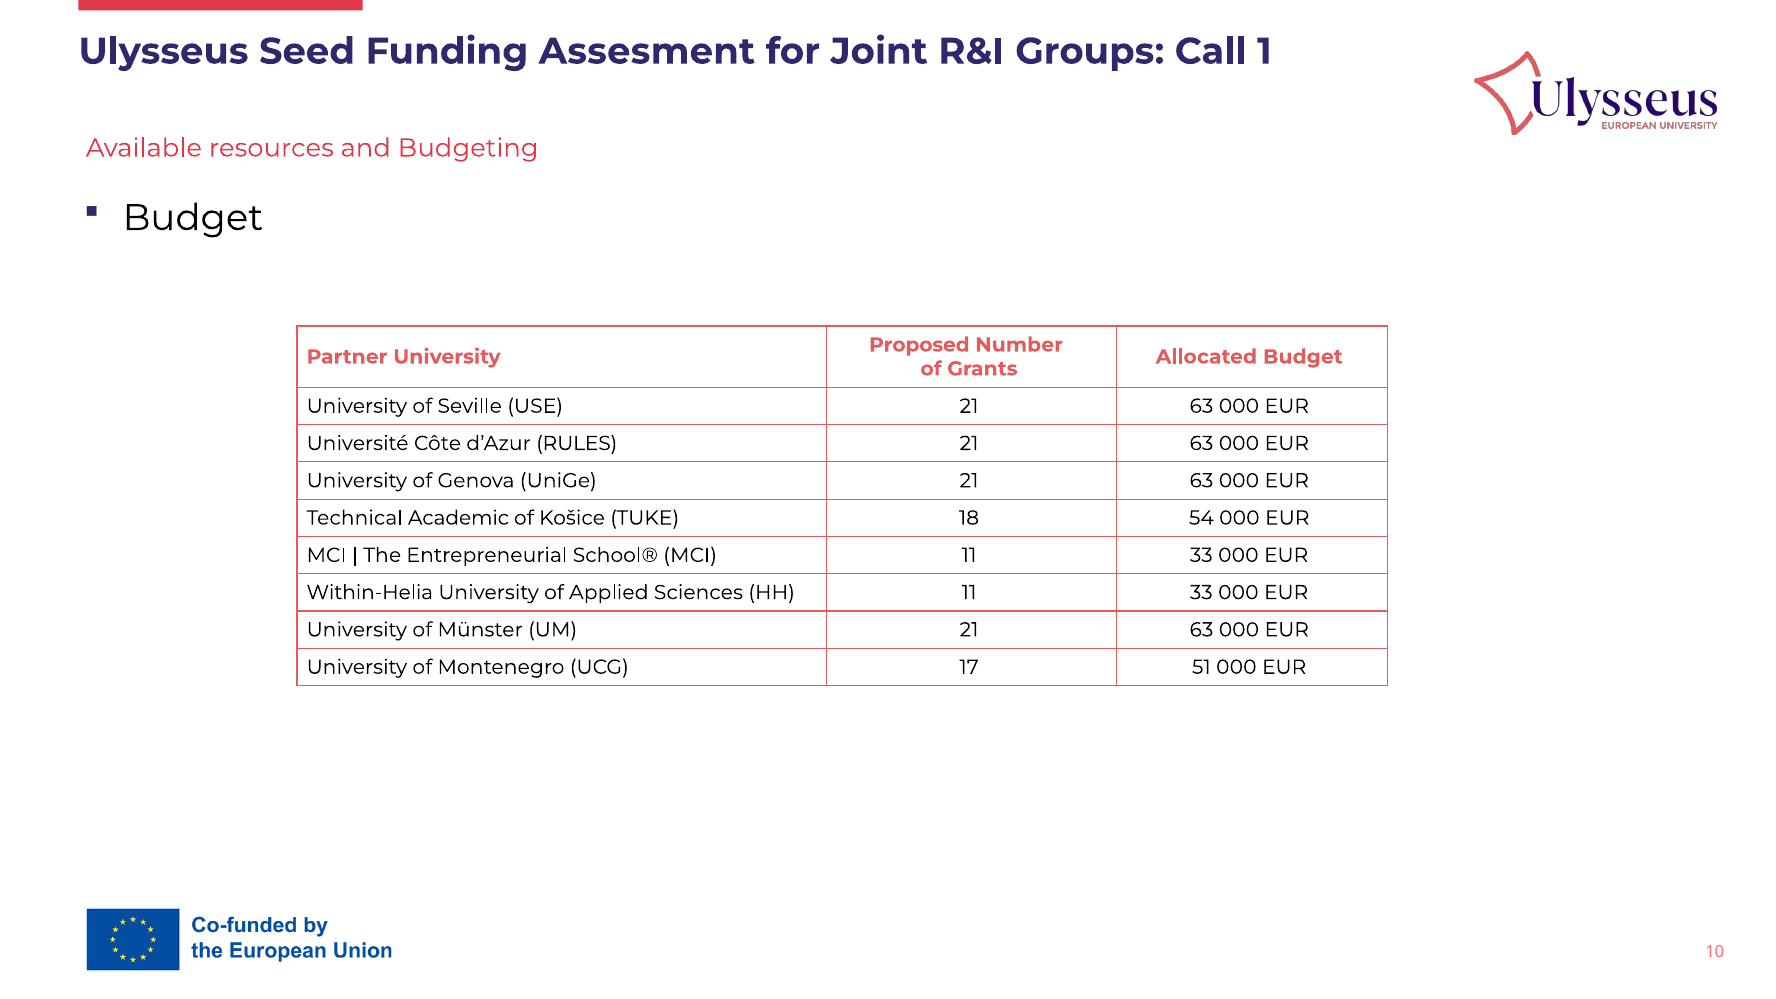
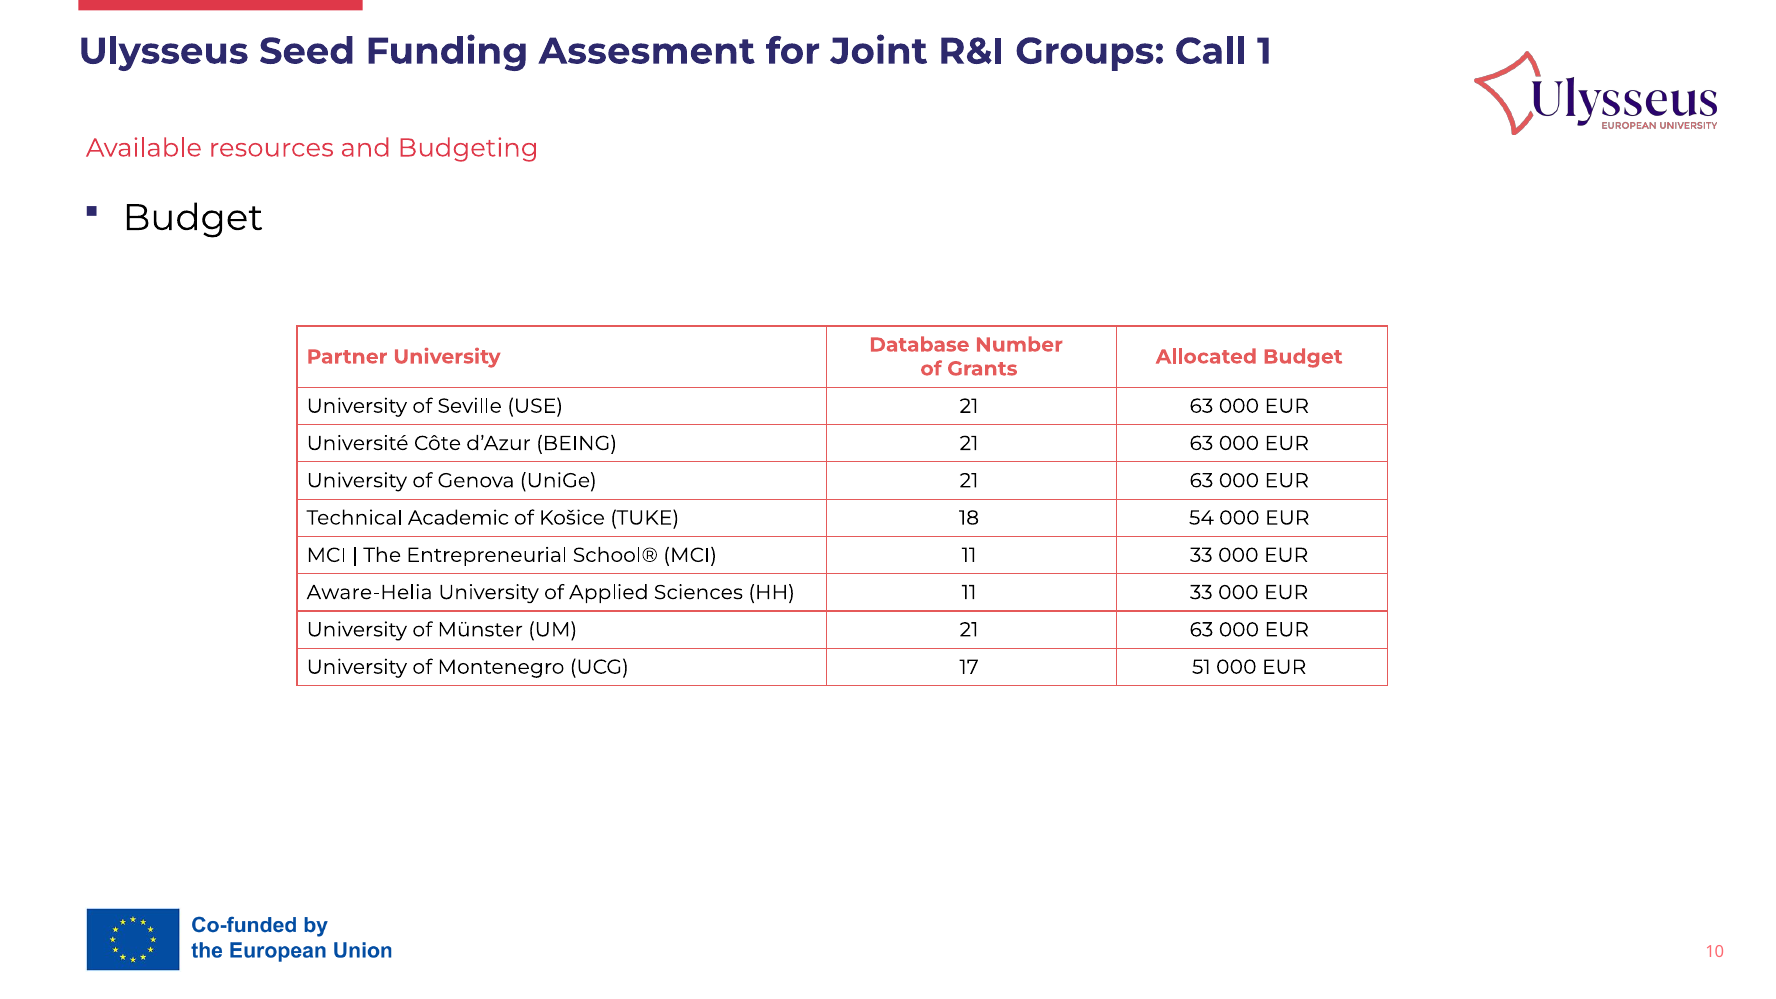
Proposed: Proposed -> Database (919, 345)
RULES: RULES -> BEING (577, 443)
Within-Helia: Within-Helia -> Aware-Helia (370, 592)
